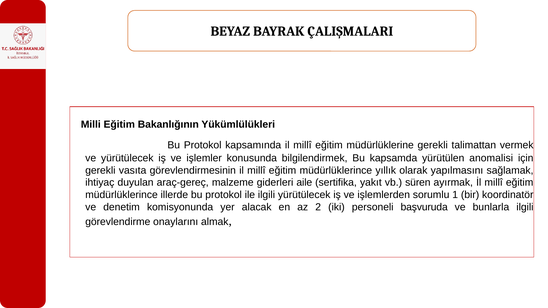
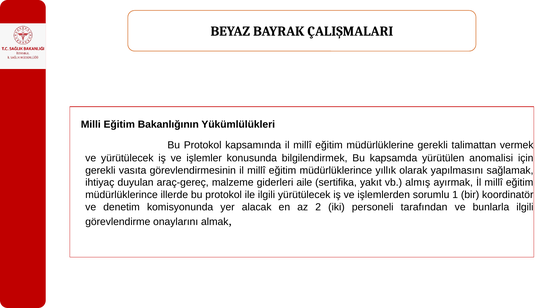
süren: süren -> almış (418, 183)
başvuruda: başvuruda -> tarafından (424, 207)
